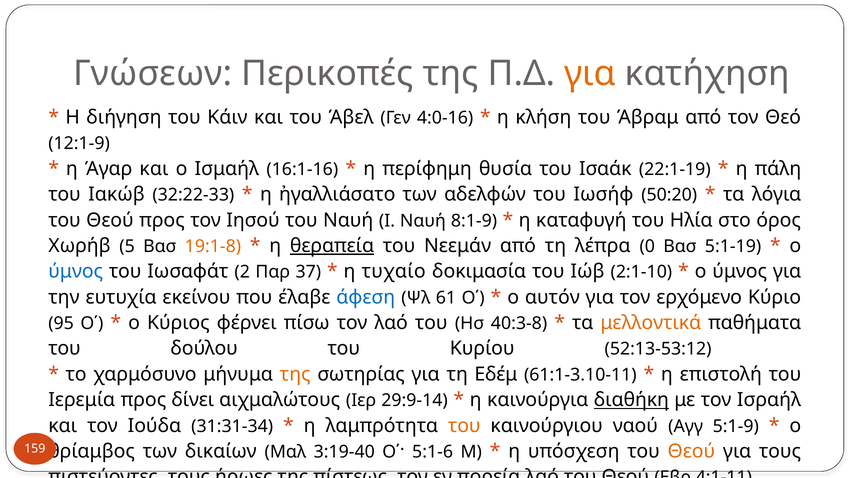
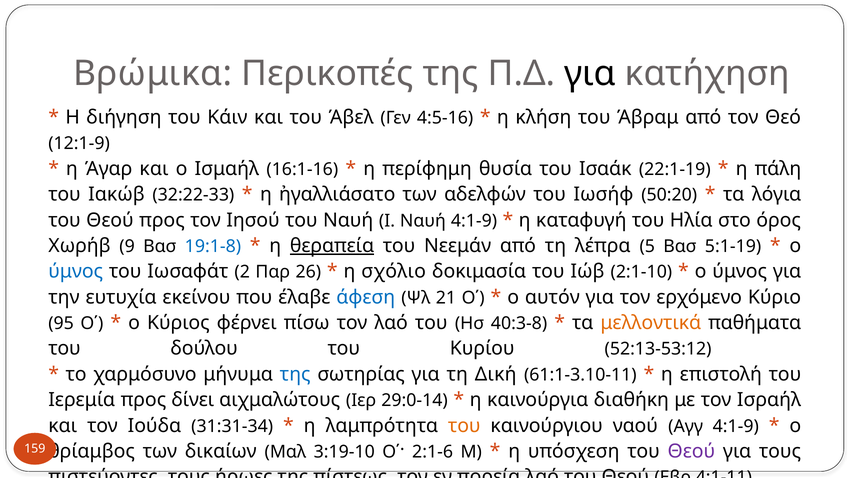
Γνώσεων: Γνώσεων -> Βρώμικα (153, 74)
για colour: orange -> black (590, 74)
4:0-16: 4:0-16 -> 4:5-16 (445, 118)
Ναυή 8:1-9: 8:1-9 -> 4:1-9 (474, 221)
5: 5 -> 9 (127, 246)
19:1-8 colour: orange -> blue (213, 246)
0: 0 -> 5 (647, 246)
37: 37 -> 26 (308, 272)
τυχαίο: τυχαίο -> σχόλιο (394, 272)
61: 61 -> 21 (446, 298)
της colour: orange -> blue (295, 374)
Εδέμ: Εδέμ -> Δική (496, 374)
29:9-14: 29:9-14 -> 29:0-14 (415, 401)
διαθήκη underline: present -> none (631, 400)
Αγγ 5:1-9: 5:1-9 -> 4:1-9 (736, 426)
3:19-40: 3:19-40 -> 3:19-10 (344, 452)
5:1-6: 5:1-6 -> 2:1-6 (433, 452)
Θεού colour: orange -> purple (691, 451)
